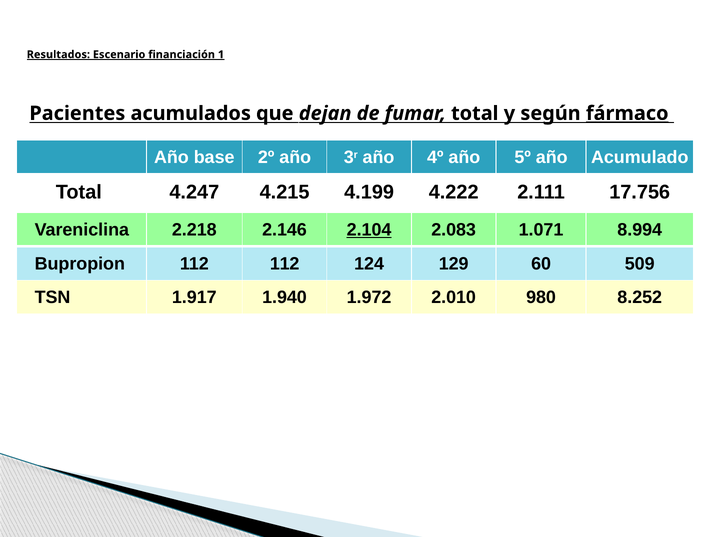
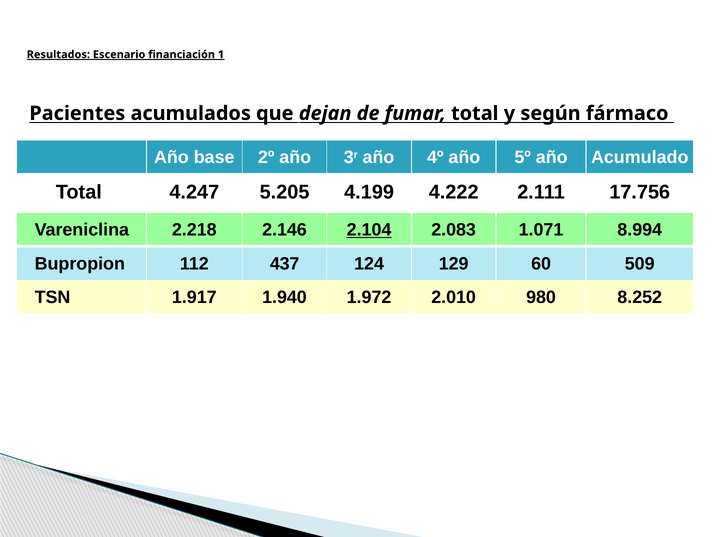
fármaco underline: present -> none (627, 113)
4.215: 4.215 -> 5.205 (285, 192)
112 112: 112 -> 437 (285, 264)
